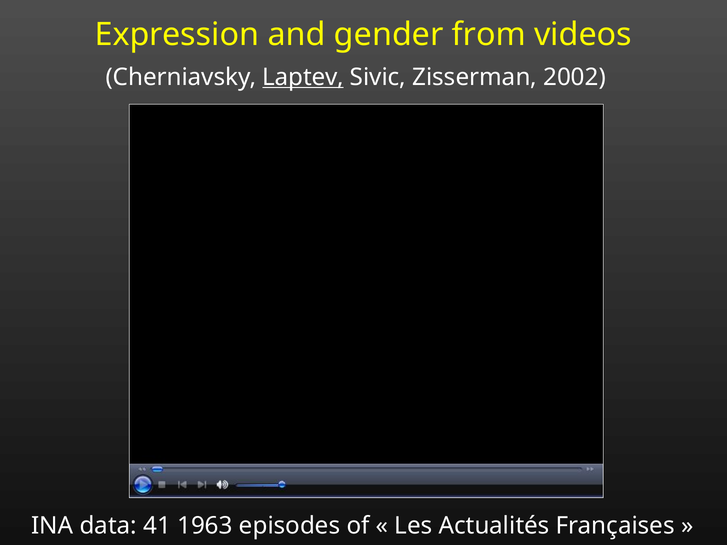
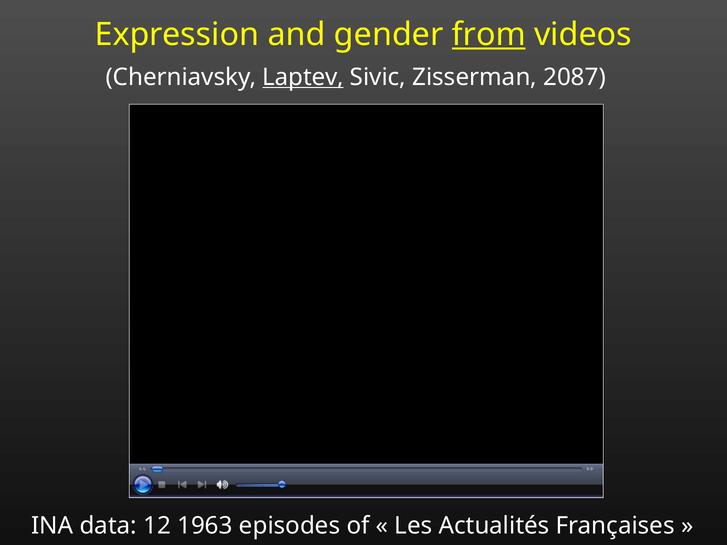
from underline: none -> present (489, 35)
2002: 2002 -> 2087 (575, 77)
41: 41 -> 12 (157, 526)
